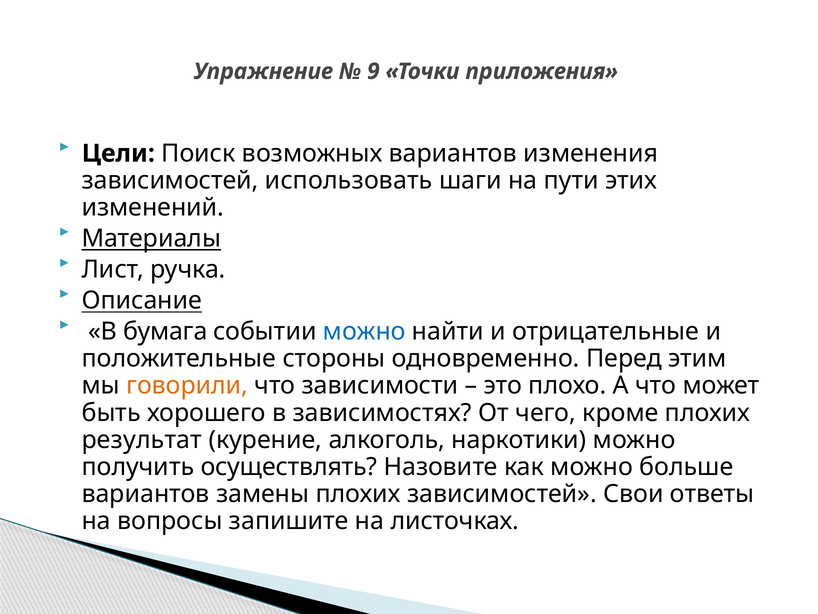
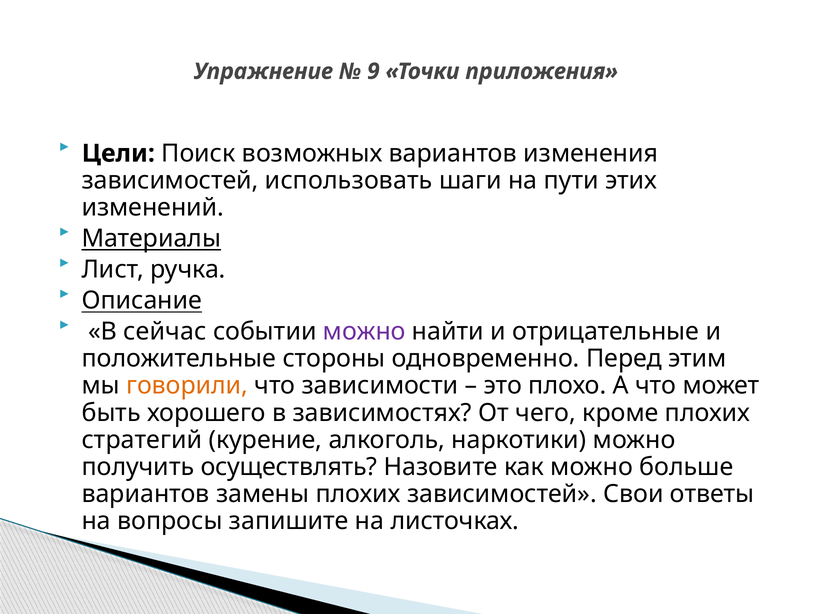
бумага: бумага -> сейчас (165, 331)
можно colour: blue -> purple (364, 331)
результат: результат -> стратегий (142, 439)
